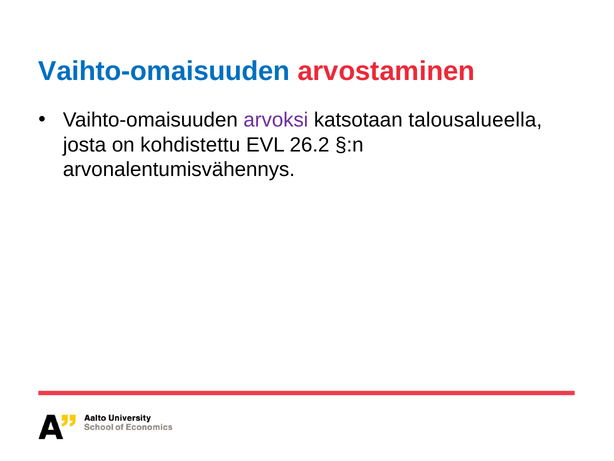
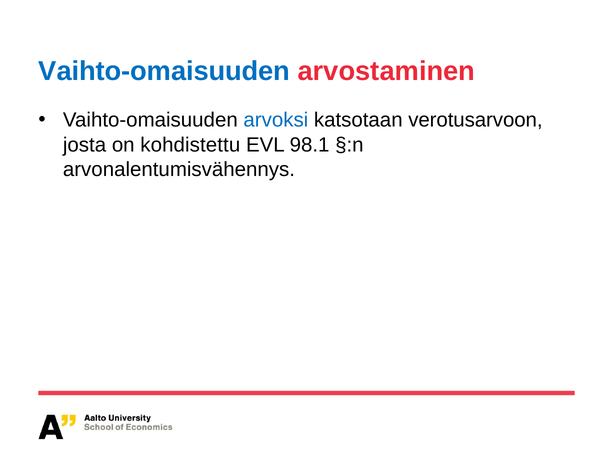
arvoksi colour: purple -> blue (276, 120)
talousalueella: talousalueella -> verotusarvoon (475, 120)
26.2: 26.2 -> 98.1 (310, 145)
